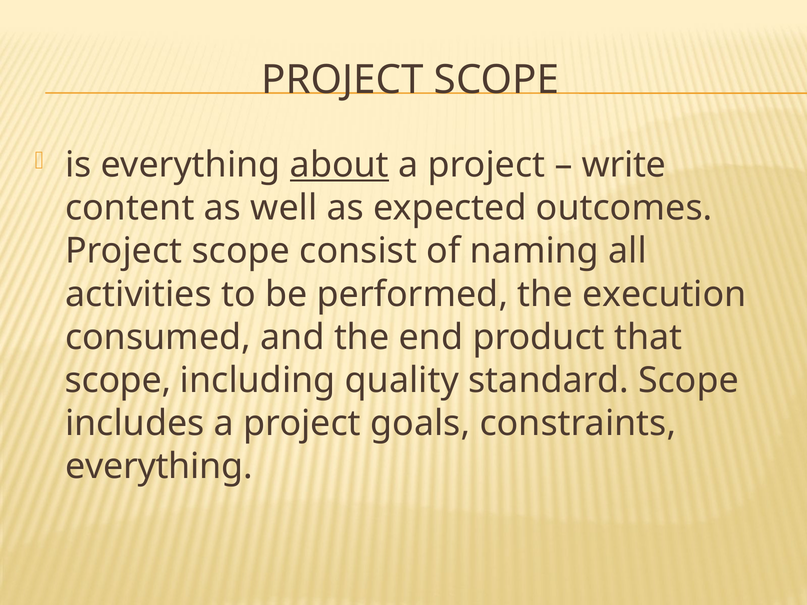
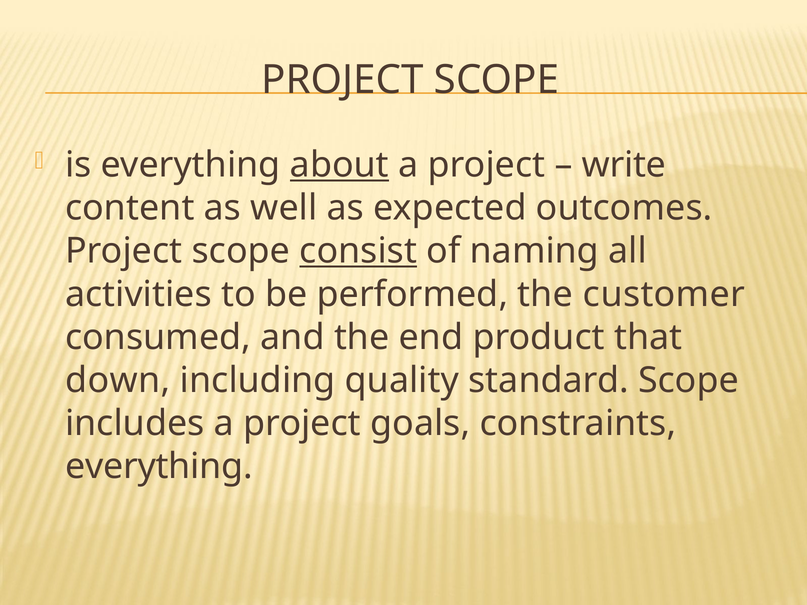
consist underline: none -> present (358, 251)
execution: execution -> customer (664, 294)
scope: scope -> down (118, 380)
